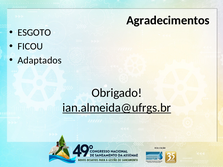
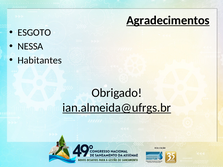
Agradecimentos underline: none -> present (168, 20)
FICOU: FICOU -> NESSA (30, 46)
Adaptados: Adaptados -> Habitantes (40, 60)
